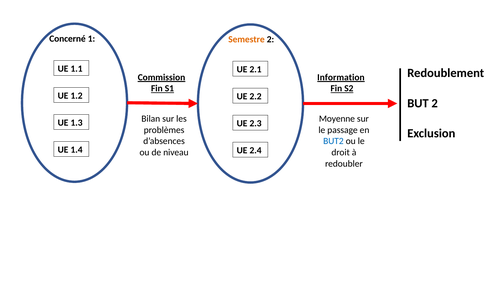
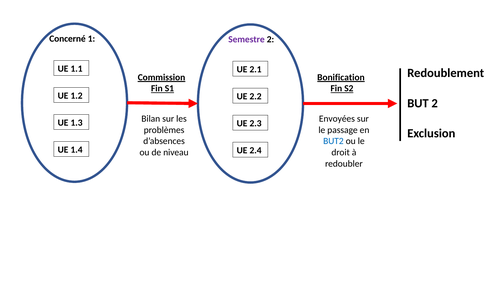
Semestre colour: orange -> purple (246, 40)
Information: Information -> Bonification (341, 77)
Moyenne: Moyenne -> Envoyées (337, 119)
